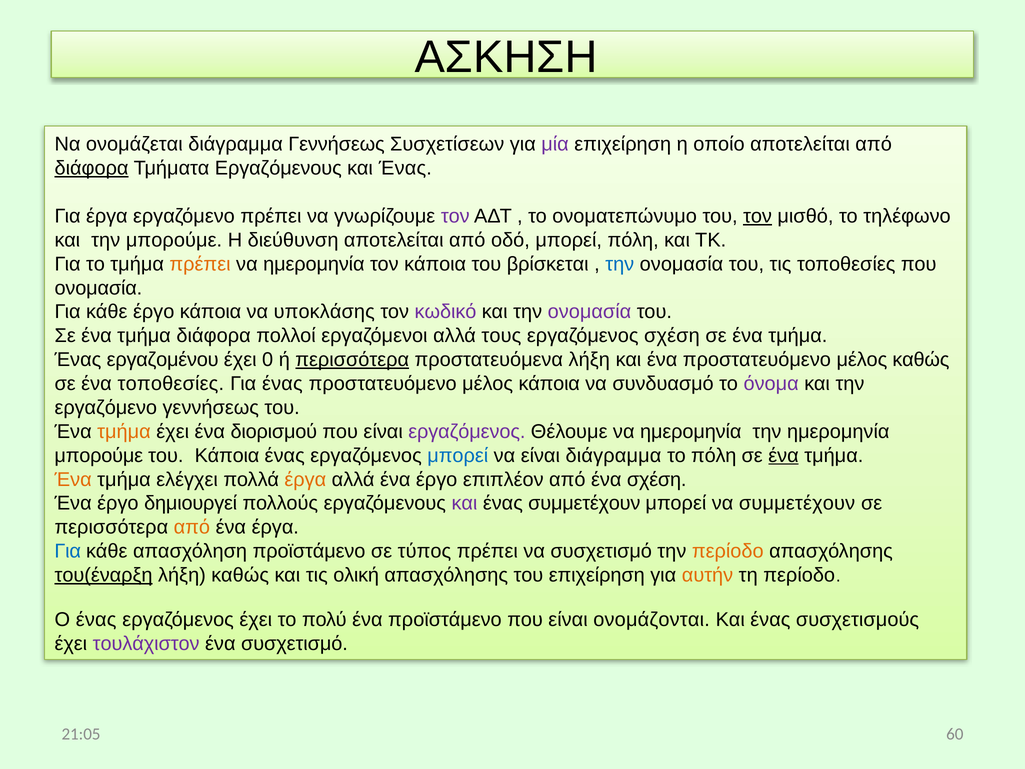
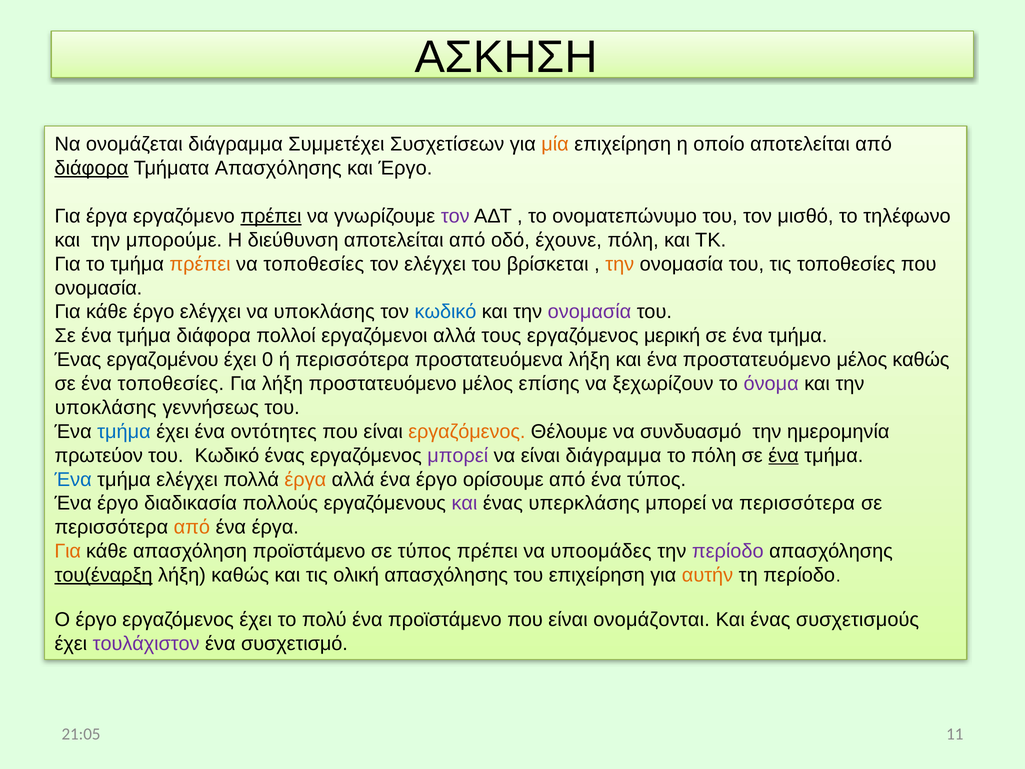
διάγραμμα Γεννήσεως: Γεννήσεως -> Συμμετέχει (336, 144)
μία colour: purple -> orange (555, 144)
Τμήματα Εργαζόμενους: Εργαζόμενους -> Απασχόλησης (278, 168)
Ένας: Ένας -> Έργο (405, 168)
πρέπει underline: none -> present (271, 216)
τον underline: present -> none (758, 216)
οδό μπορεί: μπορεί -> έχουνε (569, 240)
ημερομηνία: ημερομηνία -> τοποθεσίες (314, 264)
τον κάποια: κάποια -> ελέγχει (435, 264)
την colour: blue -> orange (620, 264)
έργο κάποια: κάποια -> ελέγχει (210, 312)
κωδικό colour: purple -> blue (446, 312)
εργαζόμενος σχέση: σχέση -> μερική (672, 336)
περισσότερα underline: present -> none (352, 360)
Για ένας: ένας -> λήξη (282, 384)
μέλος κάποια: κάποια -> επίσης (549, 384)
συνδυασμό: συνδυασμό -> ξεχωρίζουν (663, 384)
εργαζόμενο: εργαζόμενο -> υποκλάσης (106, 407)
τμήμα colour: orange -> blue (124, 431)
διορισμού: διορισμού -> οντότητες (274, 431)
εργαζόμενος colour: purple -> orange (467, 431)
Θέλουμε να ημερομηνία: ημερομηνία -> συνδυασμό (691, 431)
μπορούμε: μπορούμε -> πρωτεύον (99, 455)
του Κάποια: Κάποια -> Κωδικό (227, 455)
μπορεί colour: blue -> purple (458, 455)
Ένα colour: orange -> blue (73, 479)
επιπλέον: επιπλέον -> ορίσουμε (503, 479)
ένα σχέση: σχέση -> τύπος (657, 479)
δημιουργεί: δημιουργεί -> διαδικασία (191, 503)
ένας συμμετέχουν: συμμετέχουν -> υπερκλάσης (584, 503)
να συμμετέχουν: συμμετέχουν -> περισσότερα (797, 503)
Για colour: blue -> orange (68, 551)
να συσχετισμό: συσχετισμό -> υποομάδες (601, 551)
περίοδο colour: orange -> purple (728, 551)
Ο ένας: ένας -> έργο (96, 619)
60: 60 -> 11 (955, 734)
